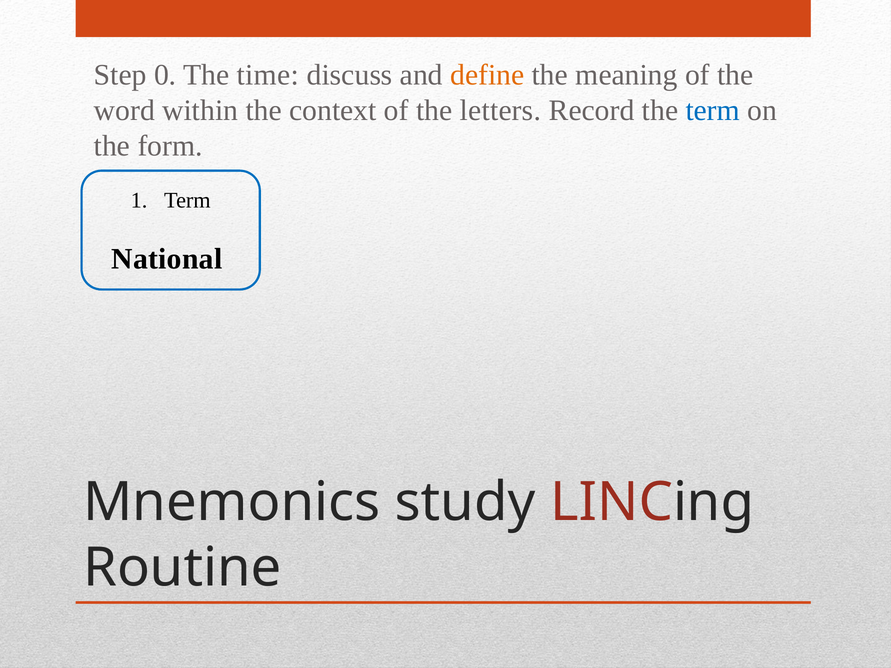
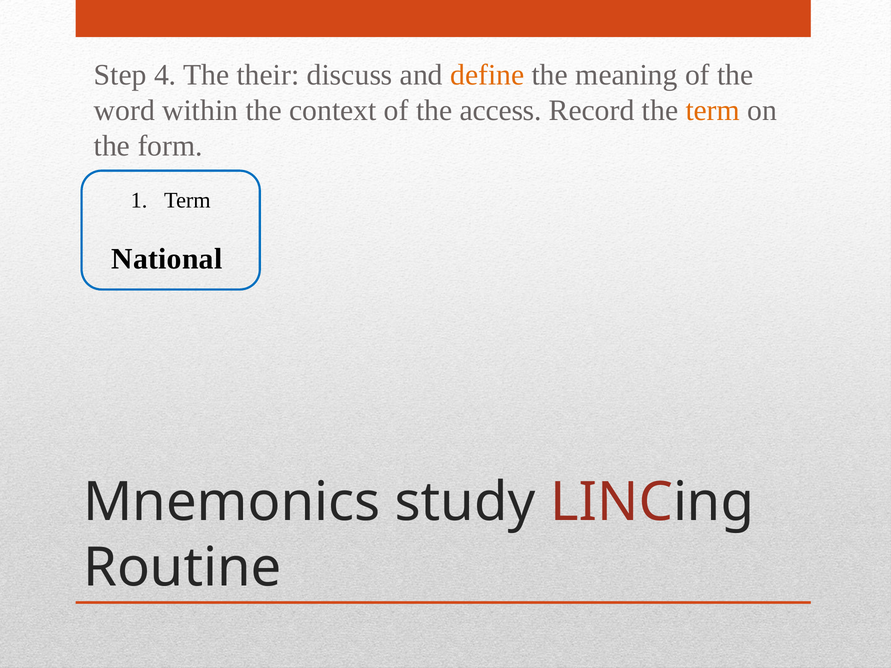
0: 0 -> 4 (165, 75)
time: time -> their (268, 75)
letters: letters -> access (501, 110)
term colour: blue -> orange (713, 110)
